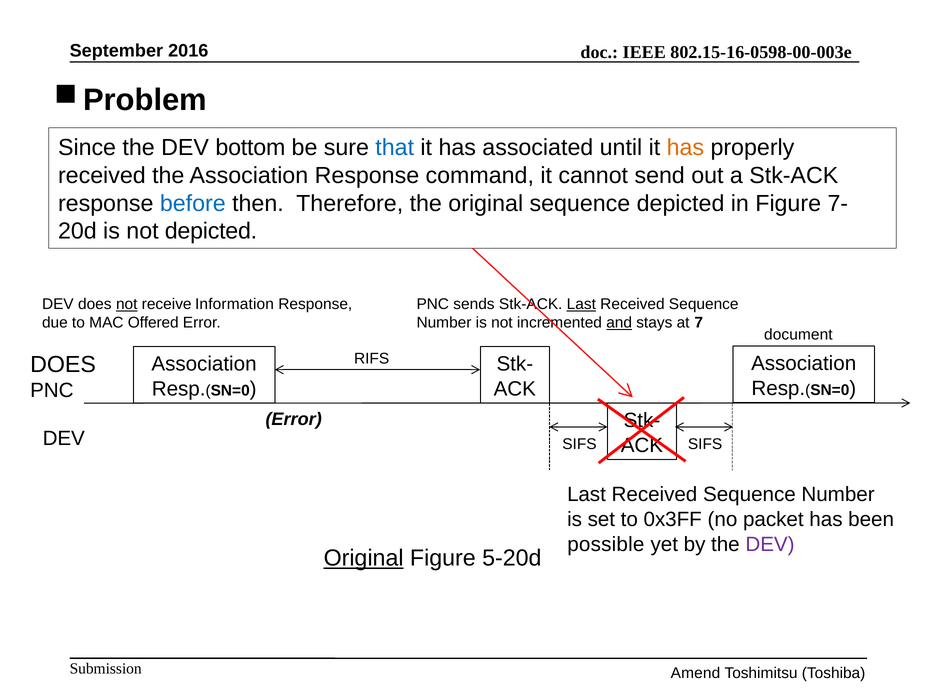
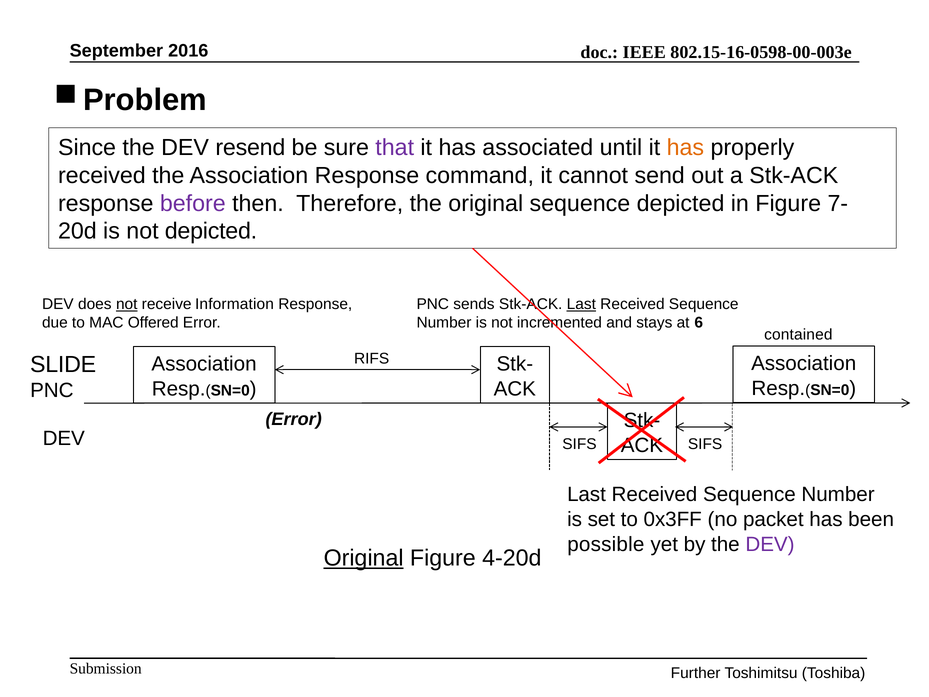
bottom: bottom -> resend (250, 148)
that colour: blue -> purple (395, 148)
before colour: blue -> purple (193, 203)
and underline: present -> none (619, 323)
7: 7 -> 6 (699, 323)
document: document -> contained (798, 335)
DOES: DOES -> SLIDE (63, 364)
5-20d: 5-20d -> 4-20d (512, 558)
Amend: Amend -> Further (696, 673)
